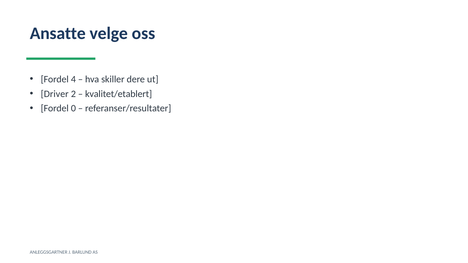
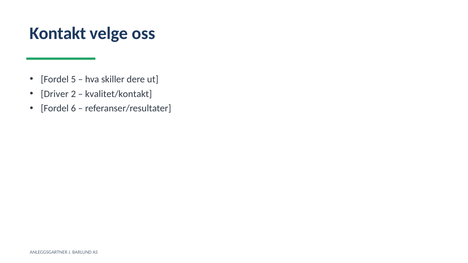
Ansatte: Ansatte -> Kontakt (58, 33)
4: 4 -> 5 (73, 79)
kvalitet/etablert: kvalitet/etablert -> kvalitet/kontakt (119, 94)
0: 0 -> 6 (73, 109)
